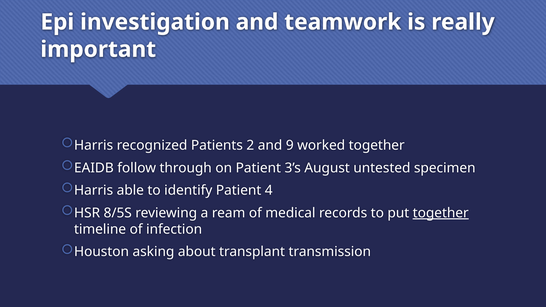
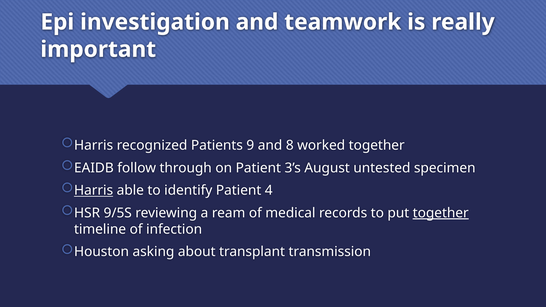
2: 2 -> 9 (250, 145)
9: 9 -> 8 (290, 145)
Harris underline: none -> present (94, 190)
8/5S: 8/5S -> 9/5S (118, 213)
